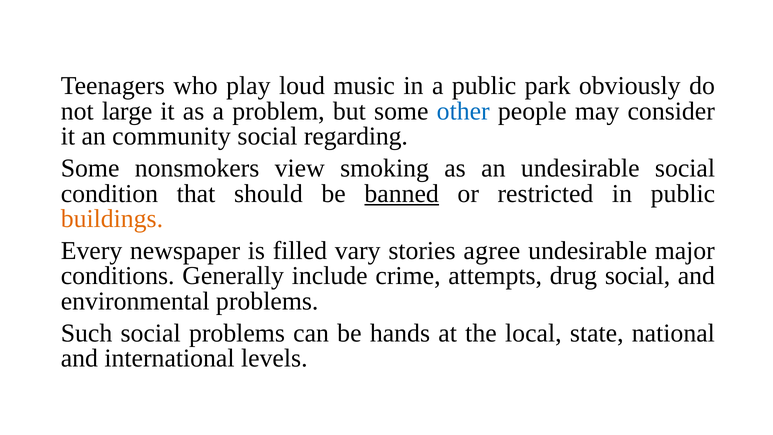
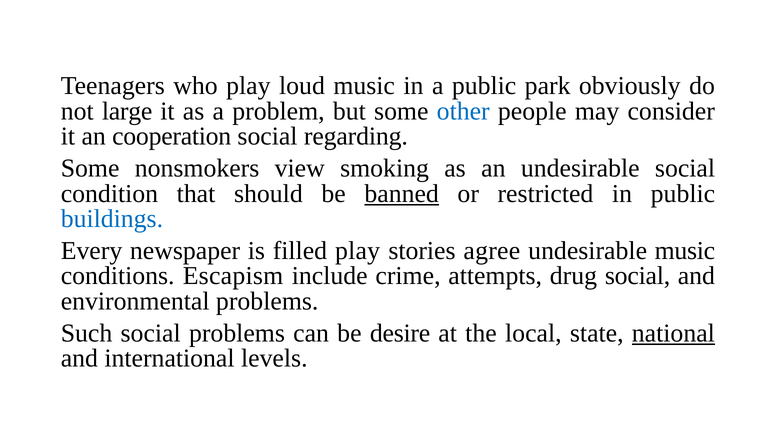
community: community -> cooperation (172, 136)
buildings colour: orange -> blue (112, 218)
filled vary: vary -> play (358, 251)
undesirable major: major -> music (685, 251)
Generally: Generally -> Escapism (233, 276)
hands: hands -> desire (400, 333)
national underline: none -> present (673, 333)
